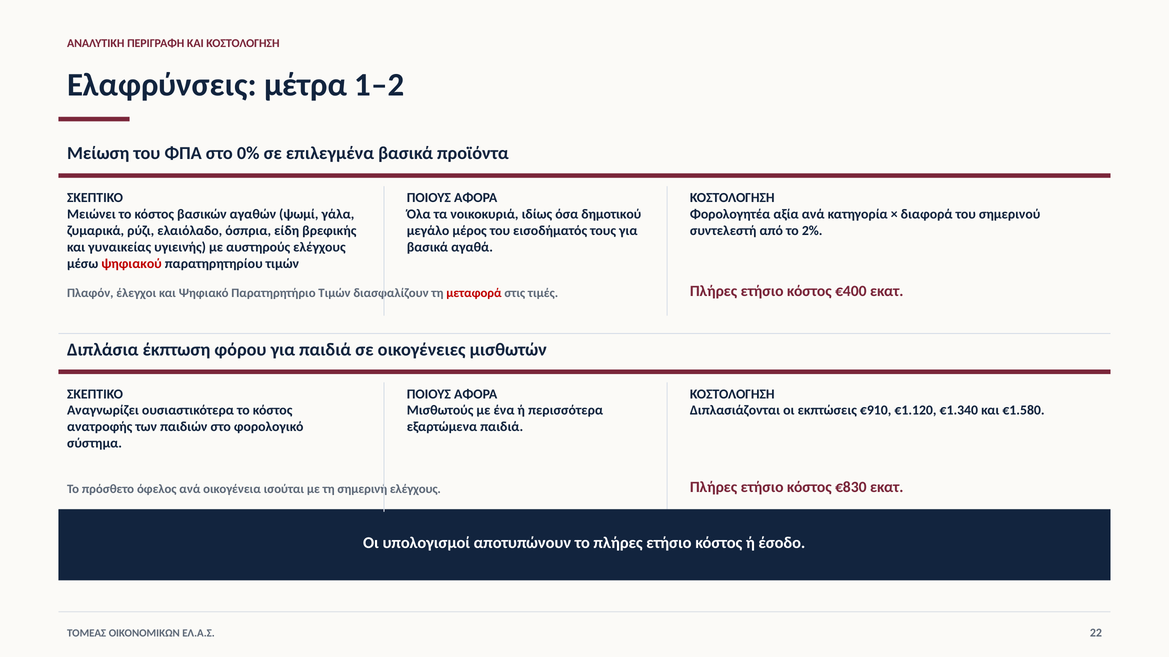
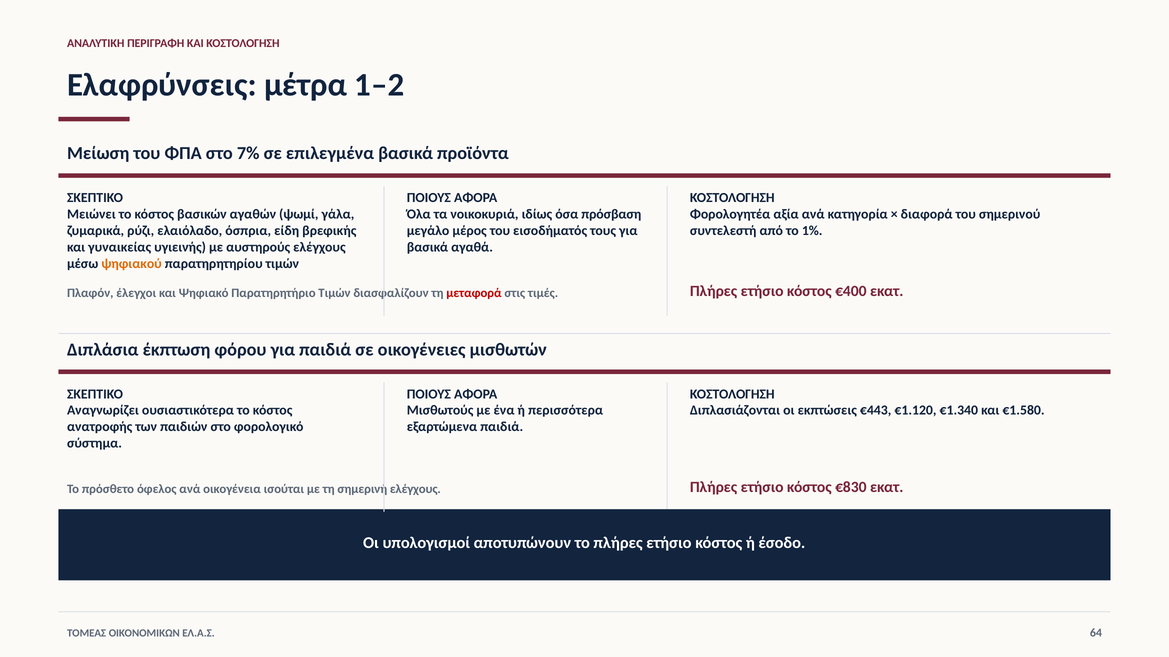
0%: 0% -> 7% (248, 154)
δημοτικού: δημοτικού -> πρόσβαση (611, 214)
2%: 2% -> 1% (812, 231)
ψηφιακού colour: red -> orange (132, 264)
€910: €910 -> €443 (876, 411)
22: 22 -> 64 (1096, 633)
